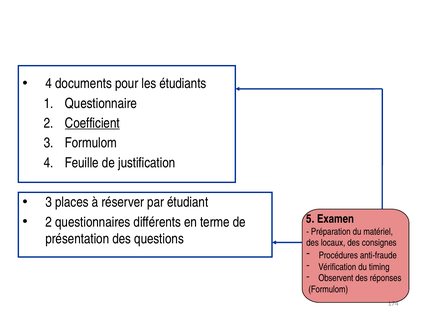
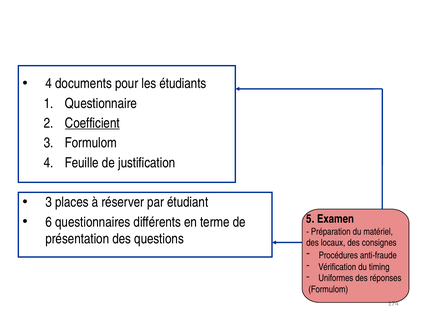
2: 2 -> 6 (49, 222)
Observent: Observent -> Uniformes (336, 278)
